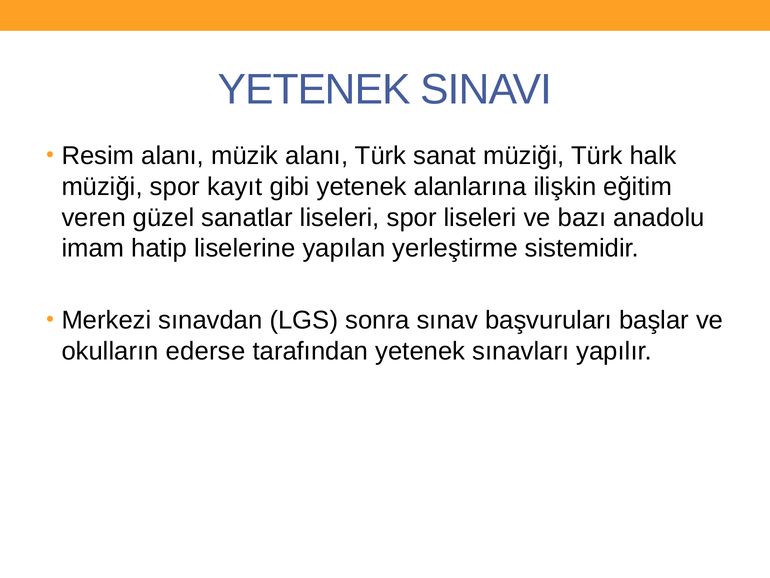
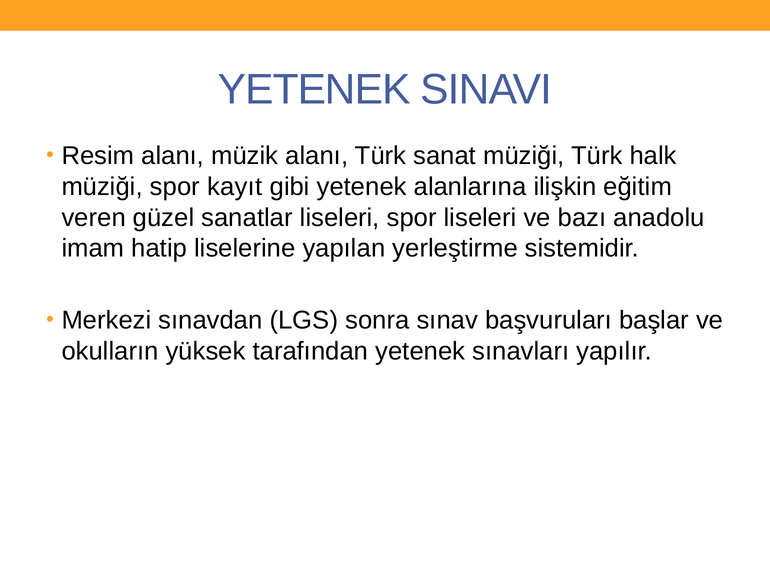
ederse: ederse -> yüksek (206, 351)
